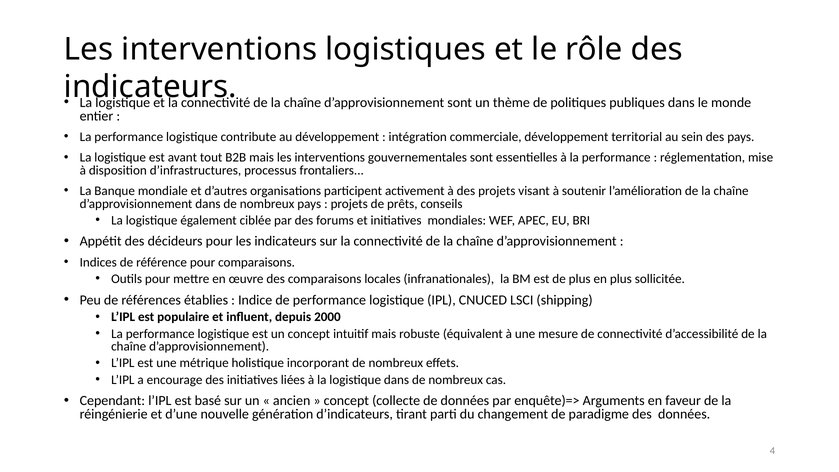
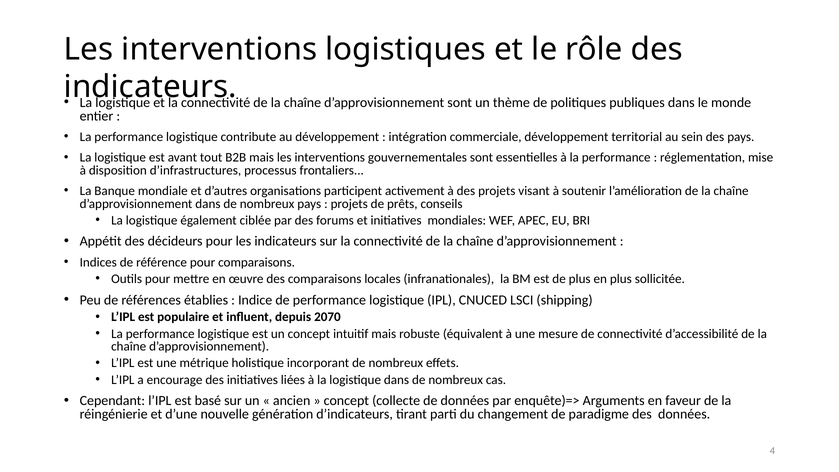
2000: 2000 -> 2070 (327, 317)
